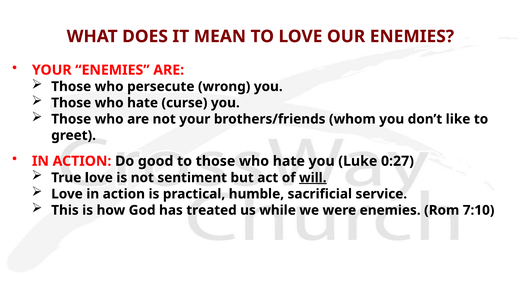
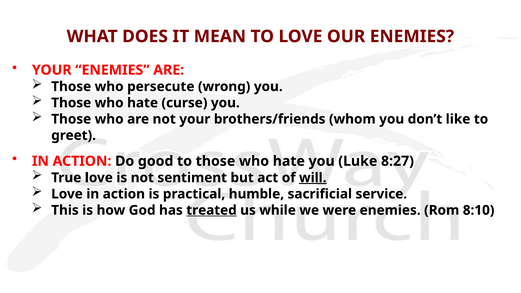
0:27: 0:27 -> 8:27 (397, 161)
treated underline: none -> present (212, 210)
7:10: 7:10 -> 8:10 (479, 210)
